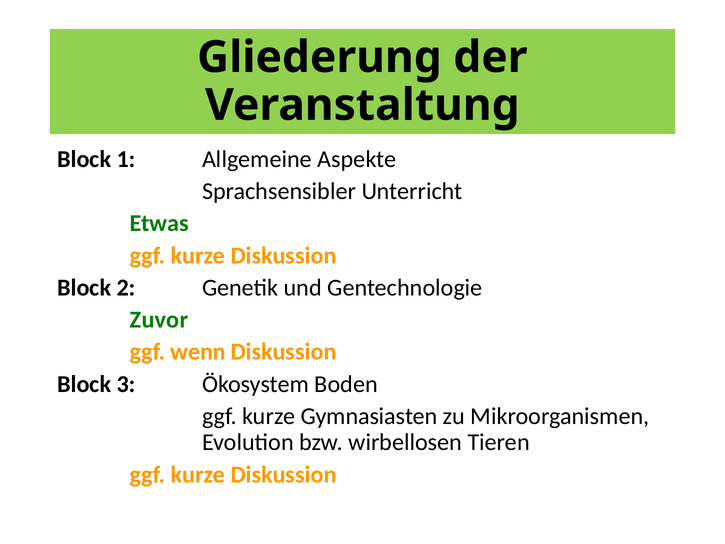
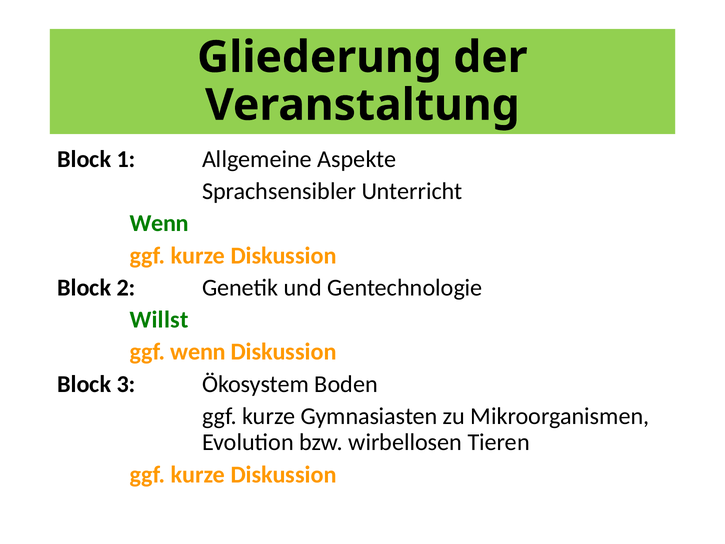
Etwas: Etwas -> Wenn (159, 223)
Zuvor: Zuvor -> Willst (159, 320)
